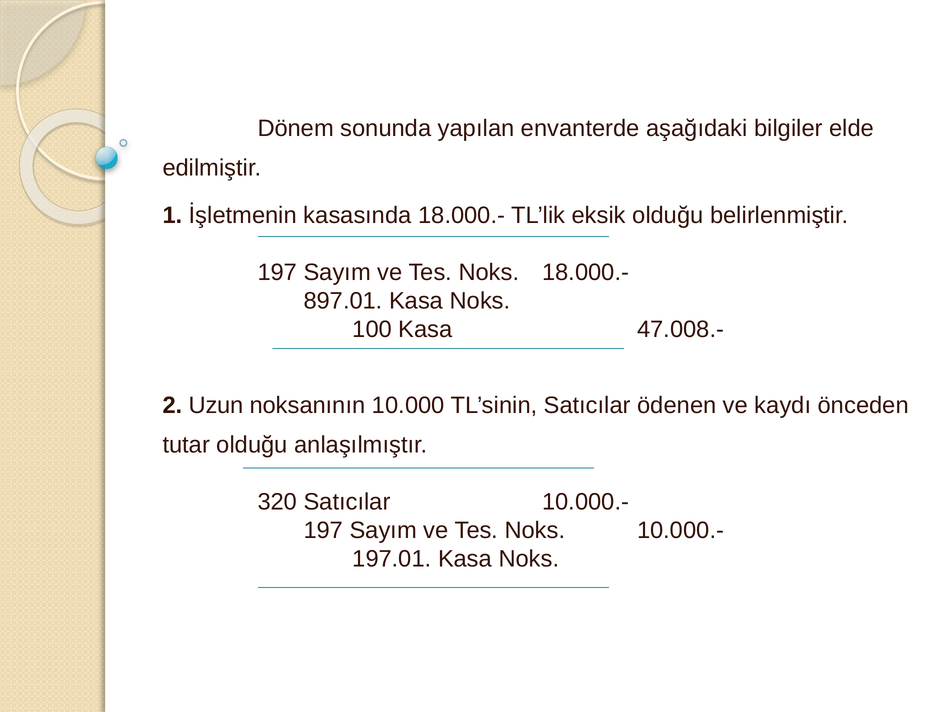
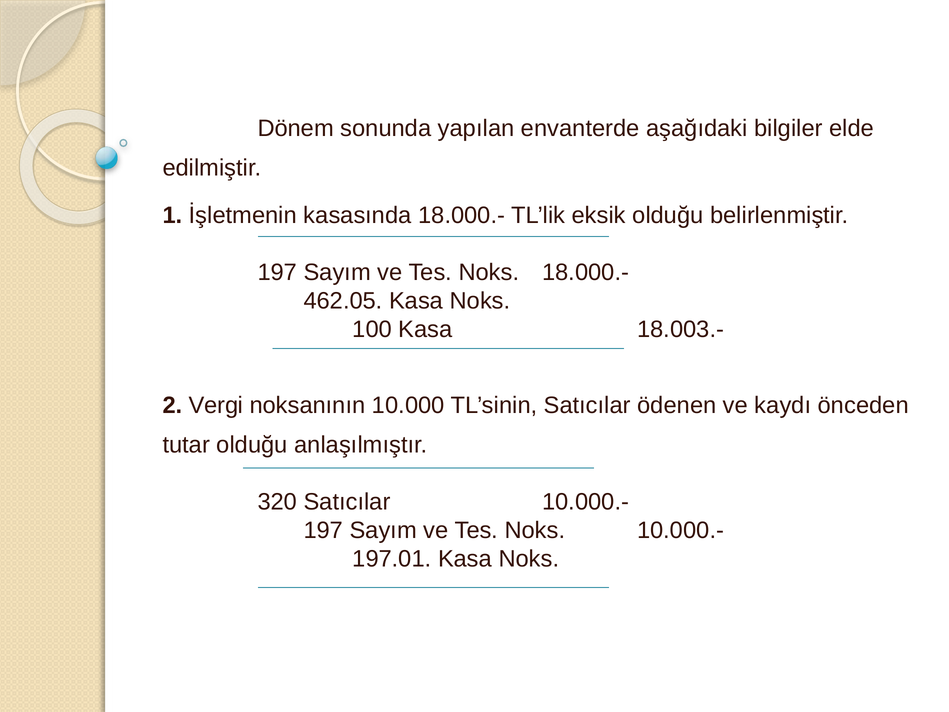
897.01: 897.01 -> 462.05 (343, 301)
47.008.-: 47.008.- -> 18.003.- (681, 329)
Uzun: Uzun -> Vergi (216, 405)
